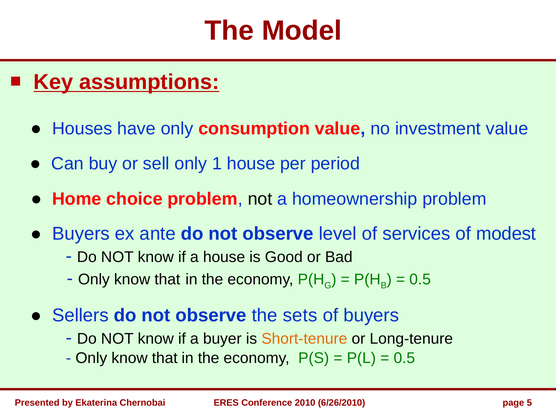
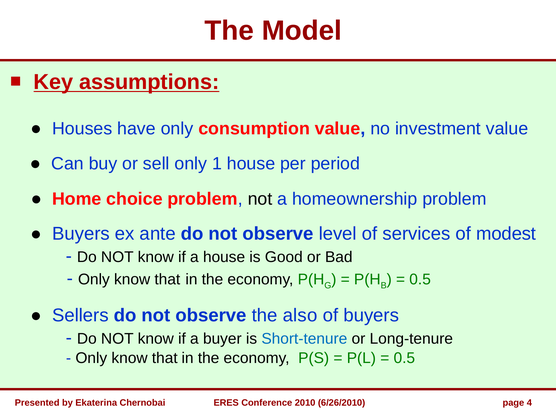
sets: sets -> also (300, 316)
Short-tenure colour: orange -> blue (304, 339)
5: 5 -> 4 (529, 403)
